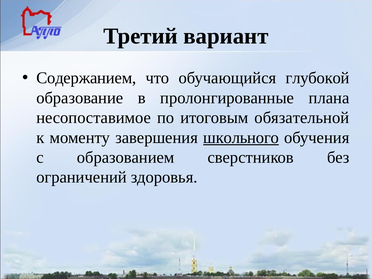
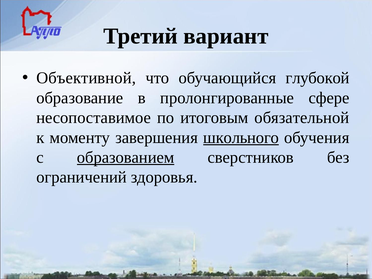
Содержанием: Содержанием -> Объективной (86, 78)
плана: плана -> сфере (329, 98)
образованием underline: none -> present (126, 157)
